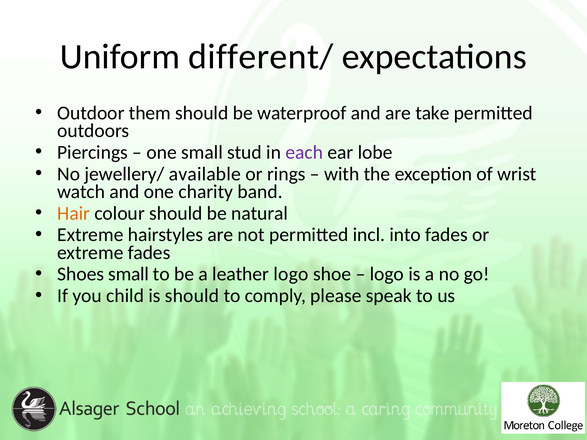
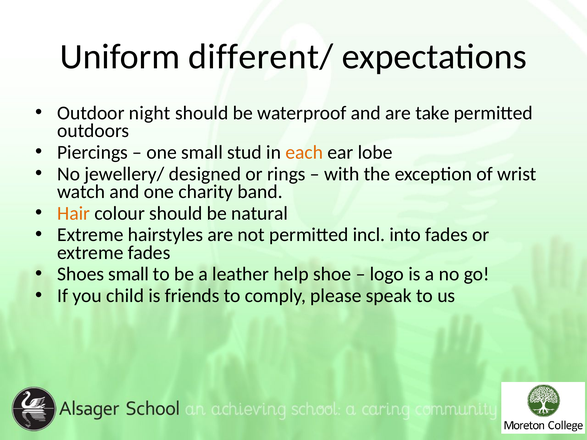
them: them -> night (150, 113)
each colour: purple -> orange (304, 152)
available: available -> designed (205, 174)
leather logo: logo -> help (291, 274)
is should: should -> friends (192, 296)
